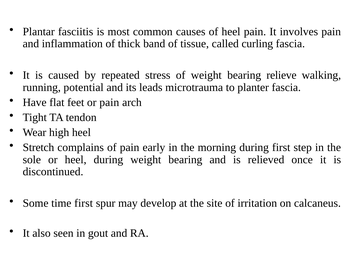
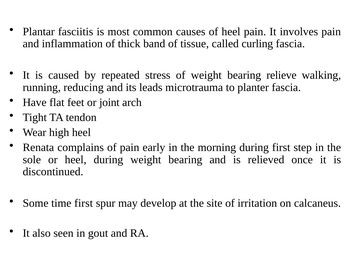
potential: potential -> reducing (84, 87)
or pain: pain -> joint (109, 103)
Stretch: Stretch -> Renata (38, 148)
